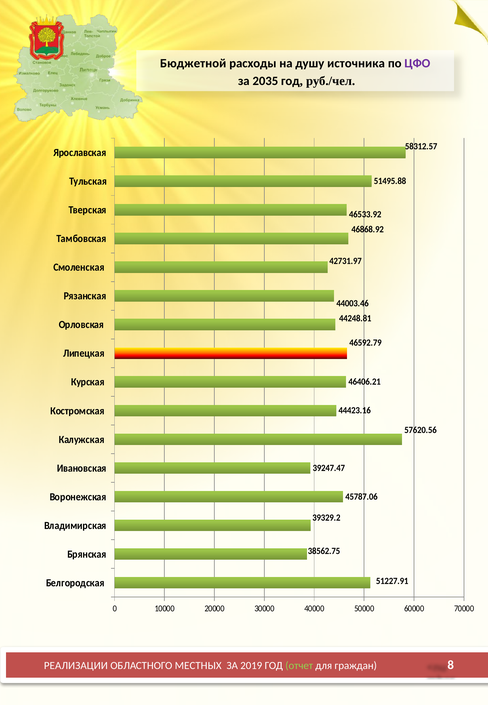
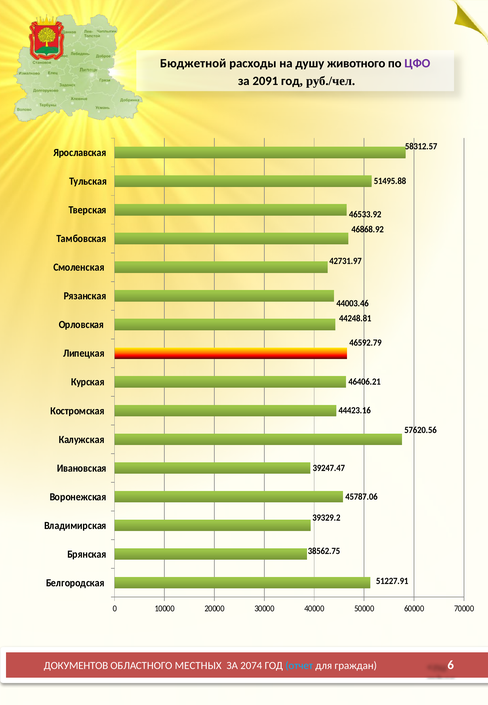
источника: источника -> животного (356, 63)
2035: 2035 -> 2091 (265, 81)
РЕАЛИЗАЦИИ: РЕАЛИЗАЦИИ -> ДОКУМЕНТОВ (76, 666)
2019: 2019 -> 2074 (251, 666)
отчет colour: light green -> light blue (299, 666)
8: 8 -> 6 (451, 665)
